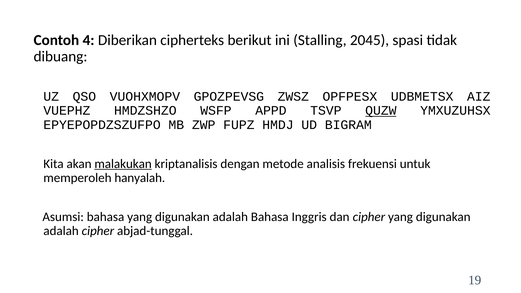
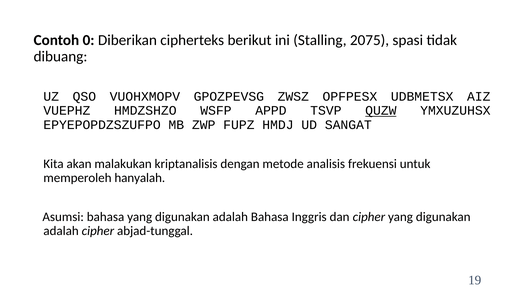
4: 4 -> 0 (89, 40)
2045: 2045 -> 2075 (370, 40)
BIGRAM: BIGRAM -> SANGAT (348, 125)
malakukan underline: present -> none (123, 164)
